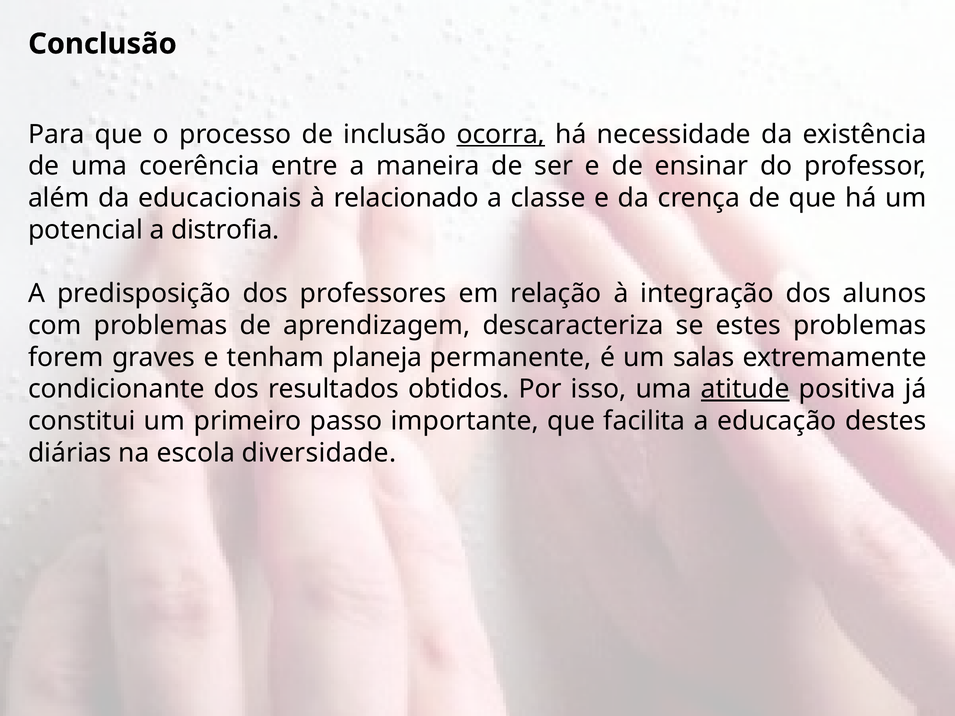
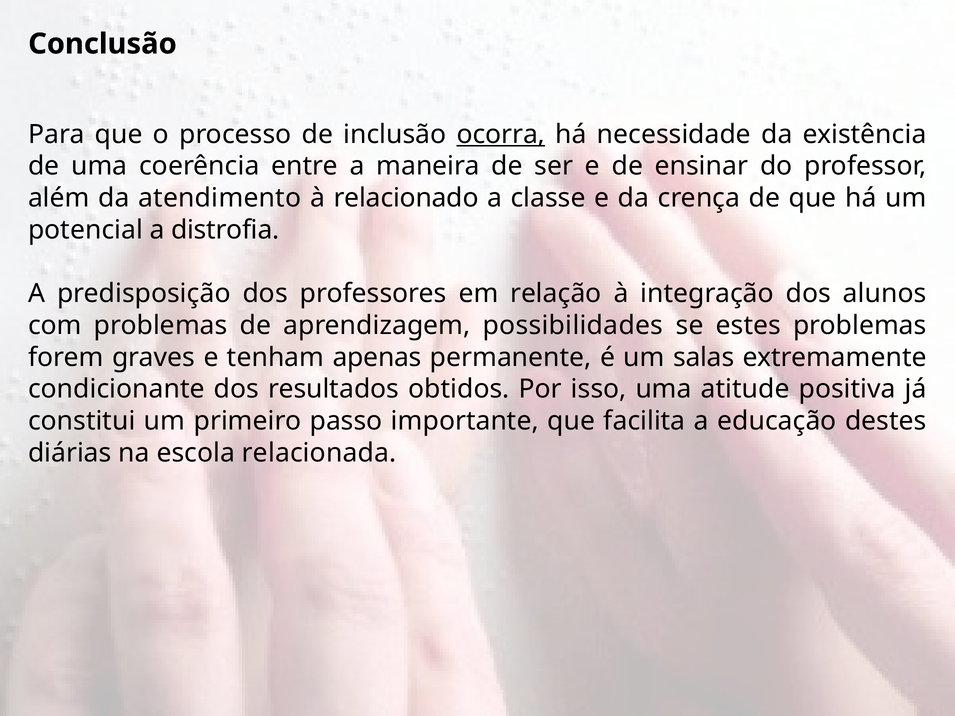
educacionais: educacionais -> atendimento (220, 198)
descaracteriza: descaracteriza -> possibilidades (573, 326)
planeja: planeja -> apenas (377, 357)
atitude underline: present -> none (745, 389)
diversidade: diversidade -> relacionada (319, 453)
